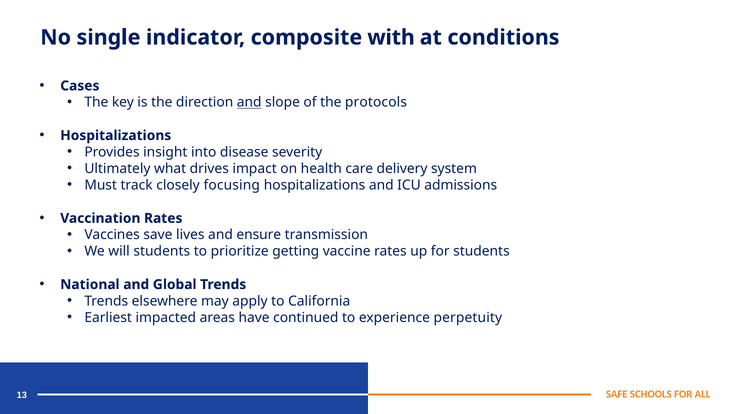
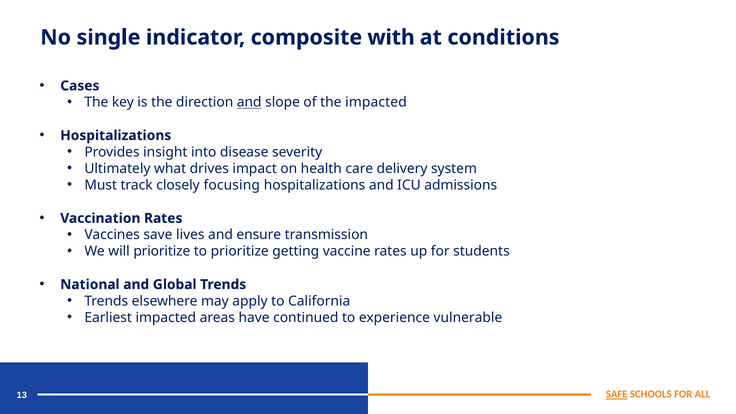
the protocols: protocols -> impacted (376, 102)
will students: students -> prioritize (162, 251)
perpetuity: perpetuity -> vulnerable (468, 318)
SAFE underline: none -> present (617, 394)
